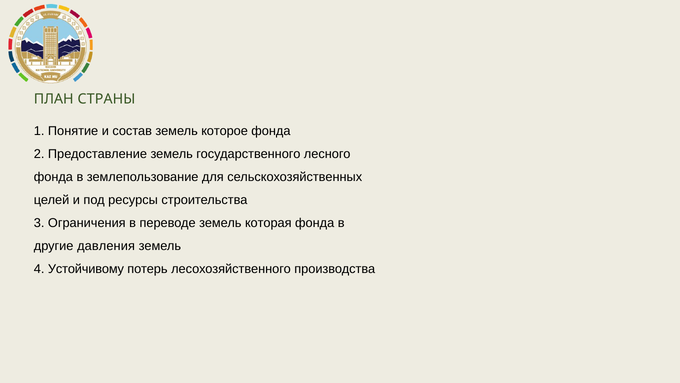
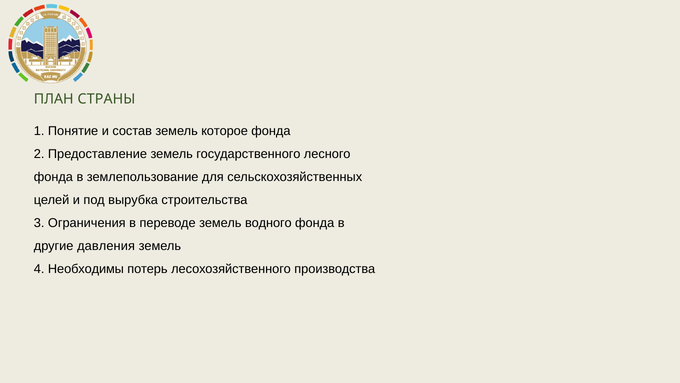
ресурсы: ресурсы -> вырубка (133, 200)
которая: которая -> водного (268, 223)
Устойчивому: Устойчивому -> Необходимы (86, 269)
